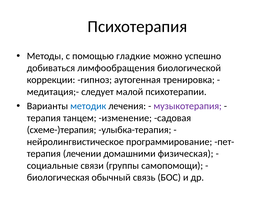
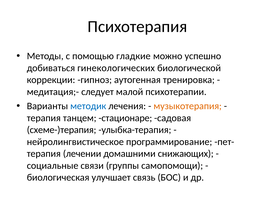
лимфообращения: лимфообращения -> гинекологических (116, 68)
музыкотерапия colour: purple -> orange (188, 106)
изменение: изменение -> стационаре (125, 118)
физическая: физическая -> снижающих (186, 154)
обычный: обычный -> улучшает (111, 178)
